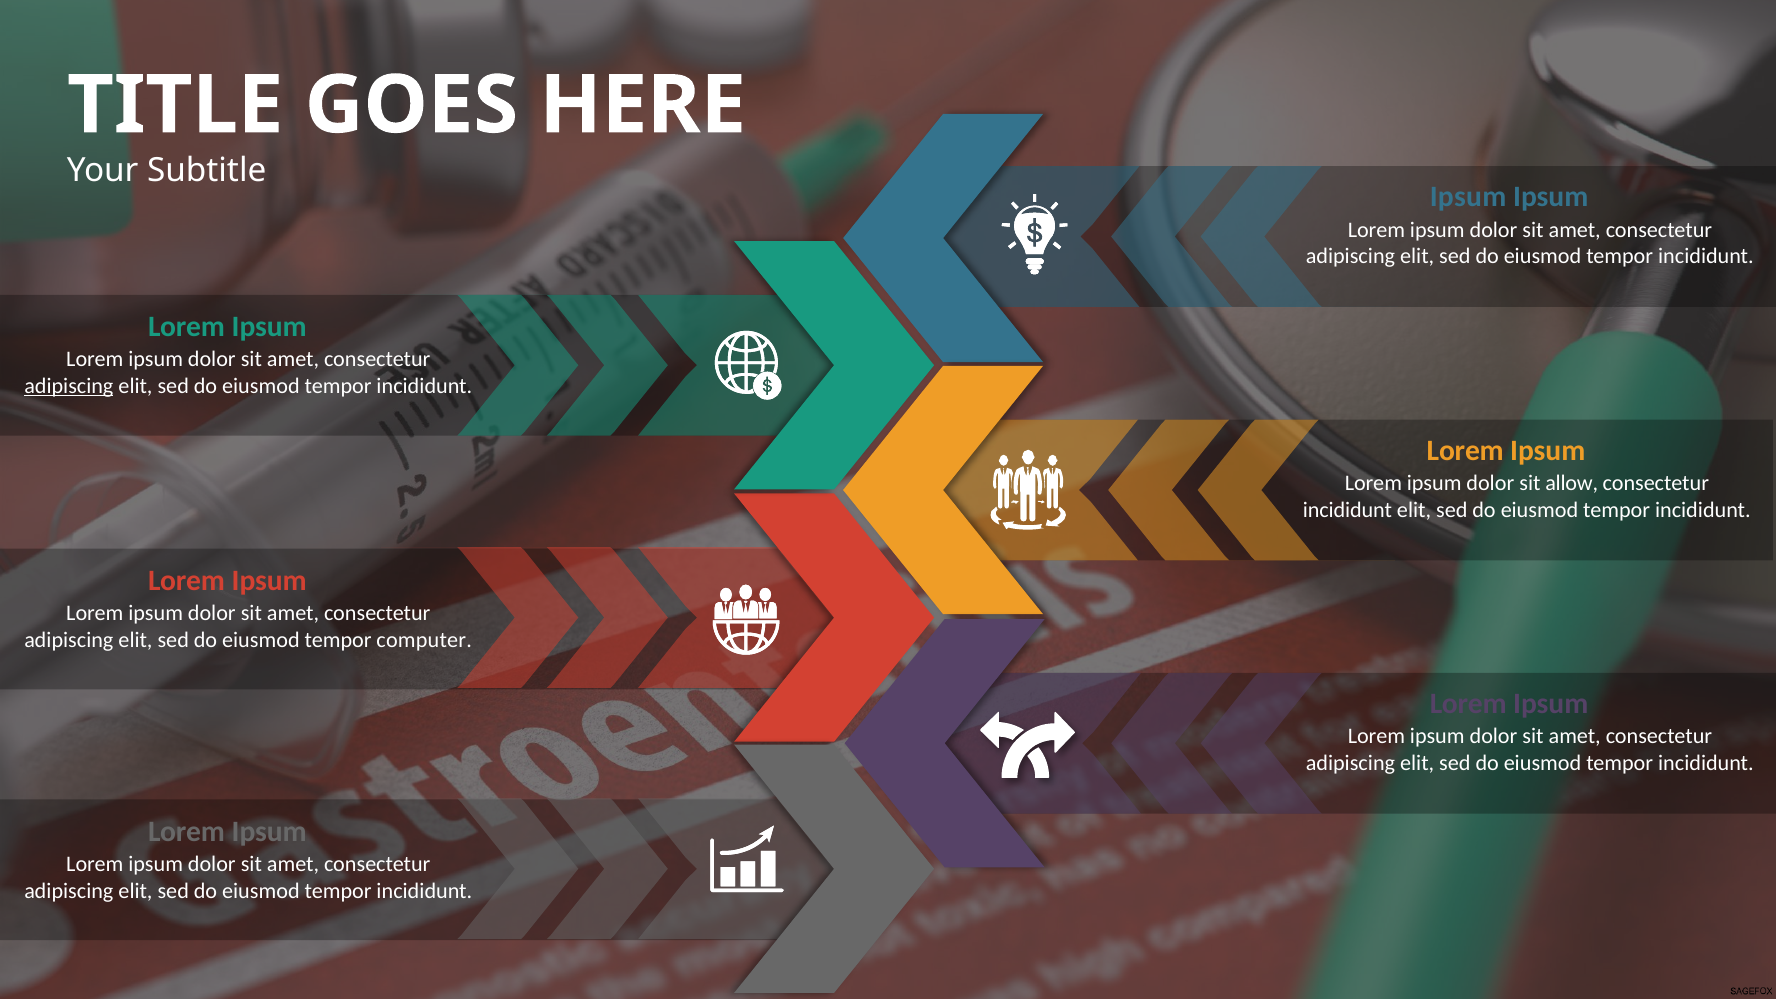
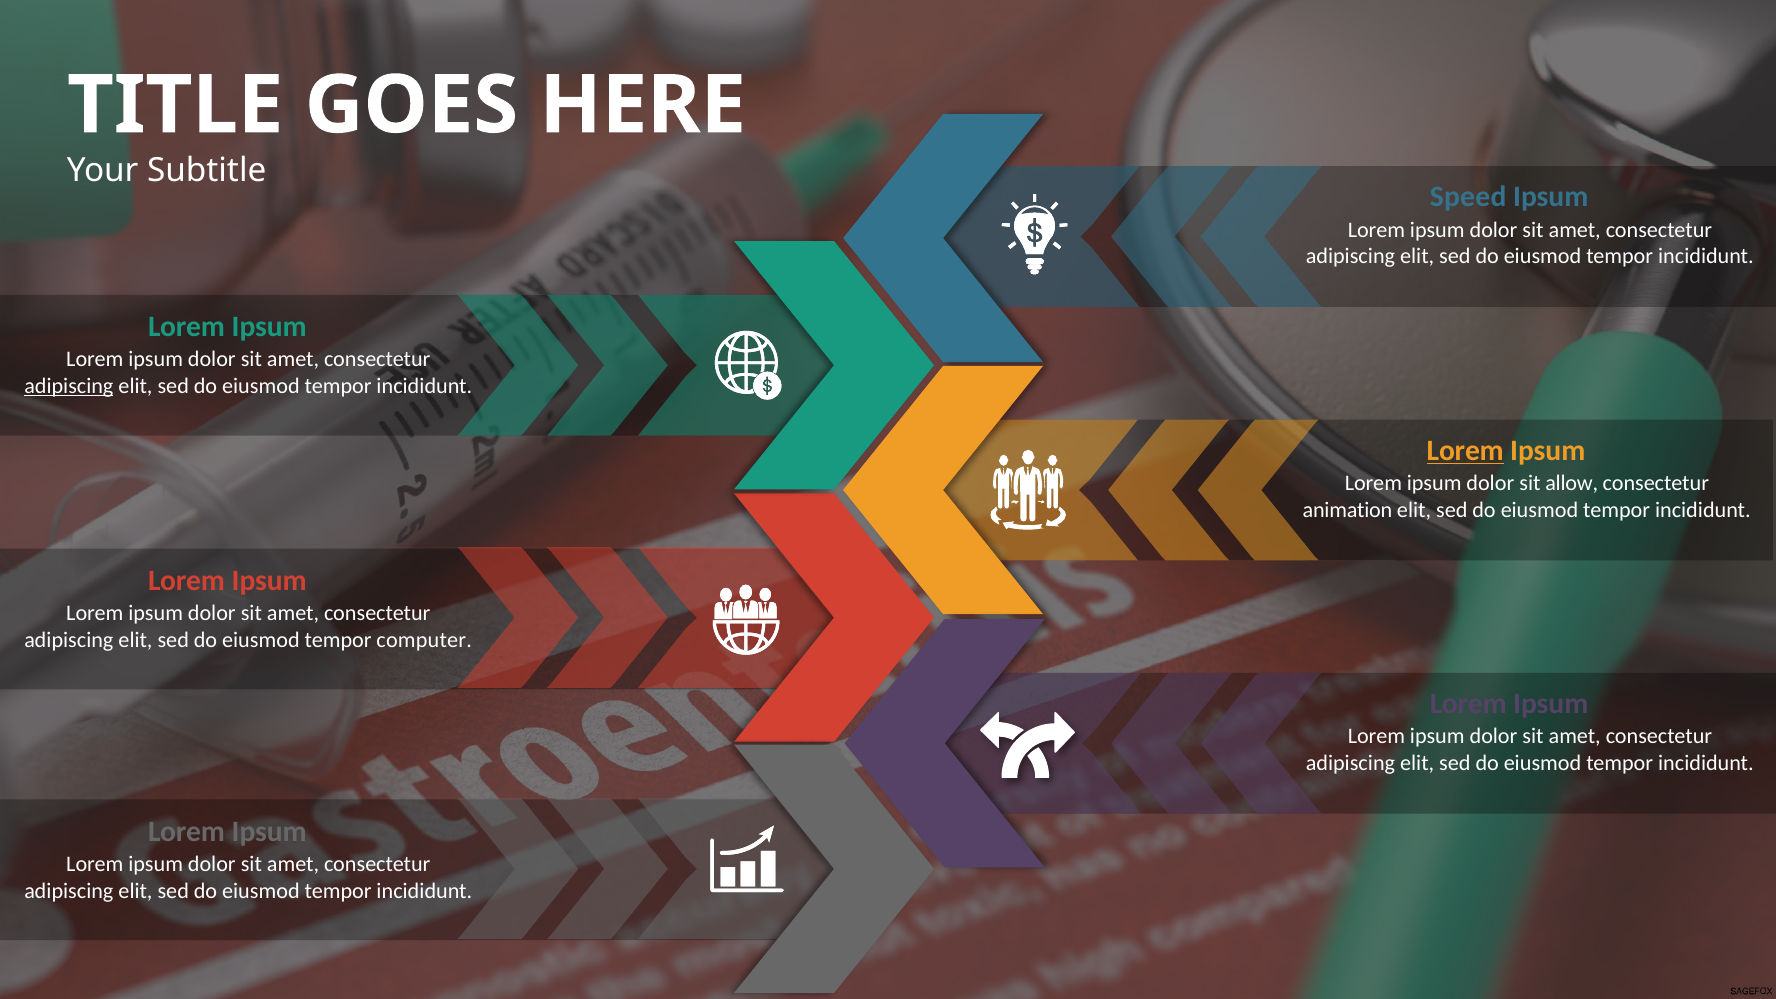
Ipsum: Ipsum -> Speed (1468, 197)
Lorem underline: none -> present (1465, 451)
incididunt: incididunt -> animation (1347, 510)
